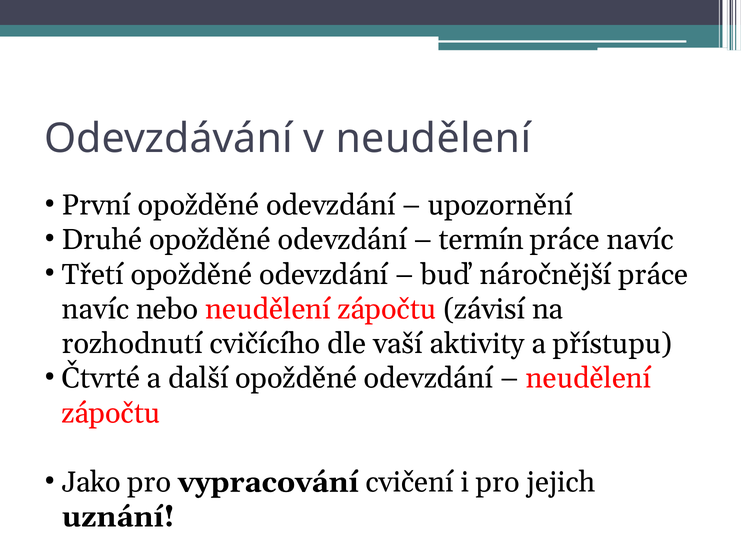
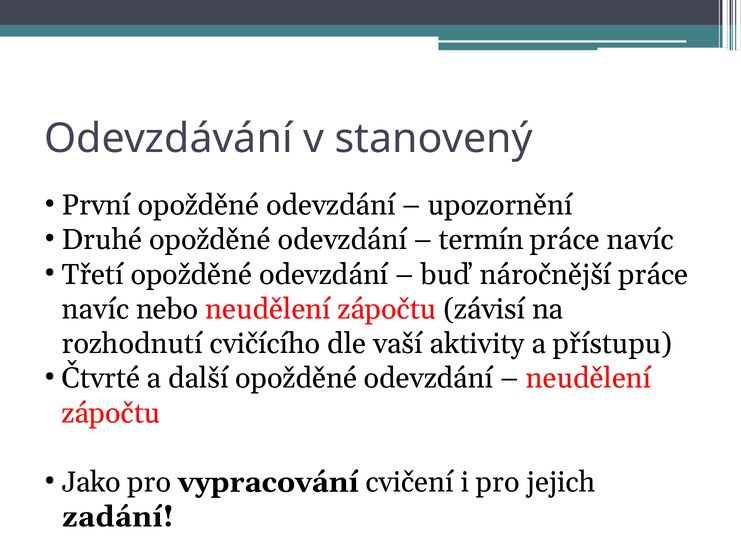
v neudělení: neudělení -> stanovený (434, 139)
uznání: uznání -> zadání (118, 517)
